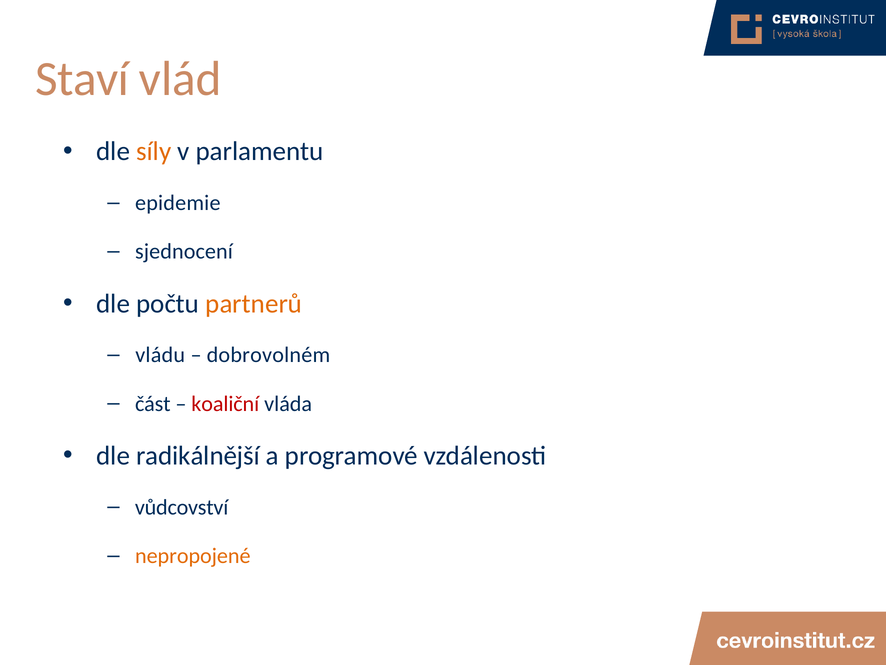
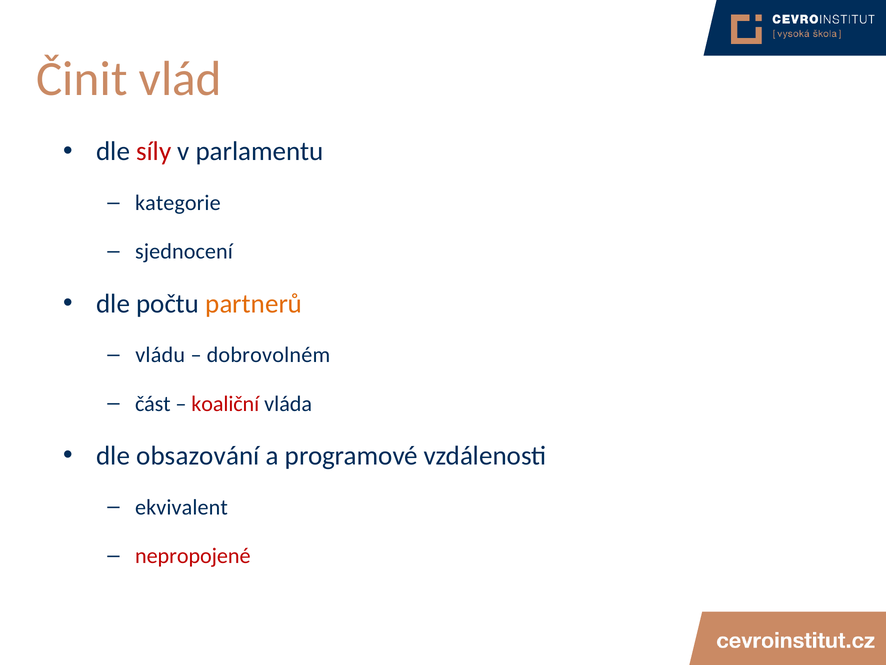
Staví: Staví -> Činit (82, 79)
síly colour: orange -> red (154, 151)
epidemie: epidemie -> kategorie (178, 203)
radikálnější: radikálnější -> obsazování (198, 456)
vůdcovství: vůdcovství -> ekvivalent (181, 507)
nepropojené colour: orange -> red (193, 556)
